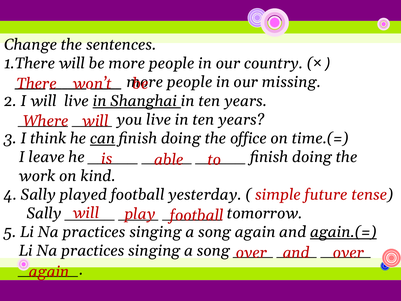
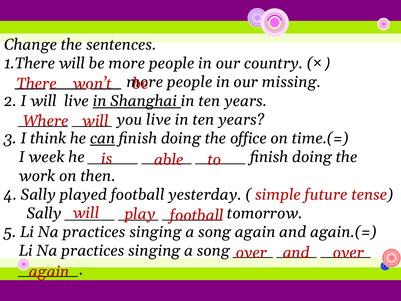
leave: leave -> week (47, 157)
kind: kind -> then (98, 176)
again.(= underline: present -> none (343, 232)
